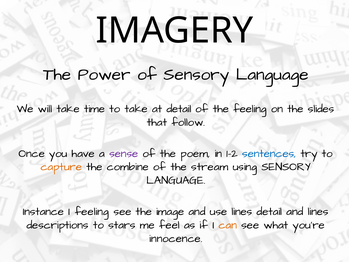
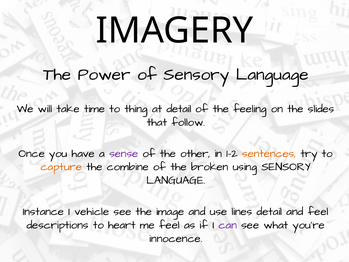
to take: take -> thing (136, 109)
poem: poem -> other (195, 153)
sentences colour: blue -> orange (269, 153)
stream: stream -> broken (210, 167)
I feeling: feeling -> vehicle (92, 211)
and lines: lines -> feel (318, 211)
stars: stars -> heart (122, 225)
can colour: orange -> purple (228, 225)
